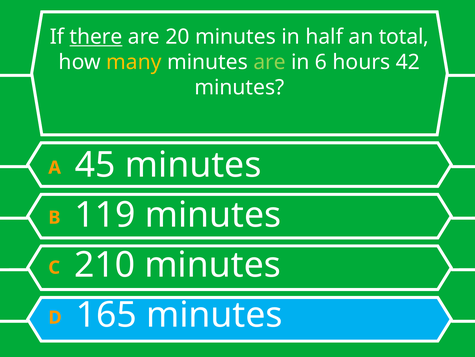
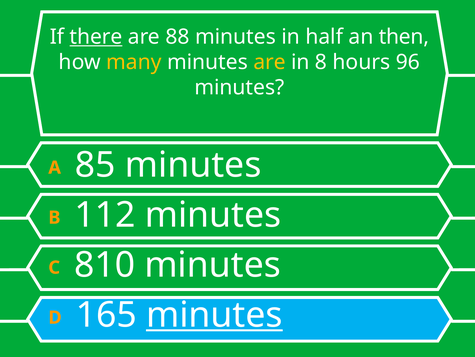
20: 20 -> 88 (177, 37)
total: total -> then (404, 37)
are colour: light green -> yellow (270, 62)
6: 6 -> 8 (321, 62)
42: 42 -> 96 (408, 62)
45: 45 -> 85 (95, 165)
119: 119 -> 112 (105, 215)
210: 210 -> 810 (105, 265)
minutes underline: none -> present (214, 314)
